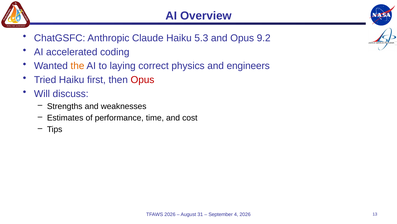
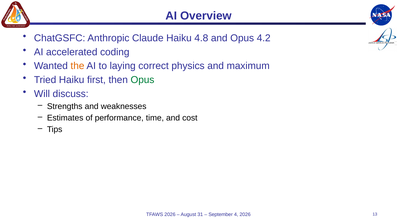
5.3: 5.3 -> 4.8 (201, 38)
9.2: 9.2 -> 4.2 (264, 38)
engineers: engineers -> maximum (248, 66)
Opus colour: red -> green (142, 80)
